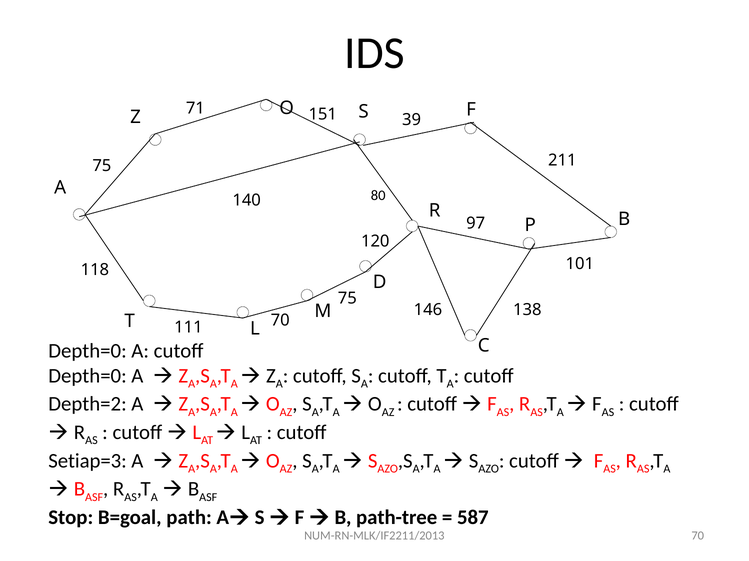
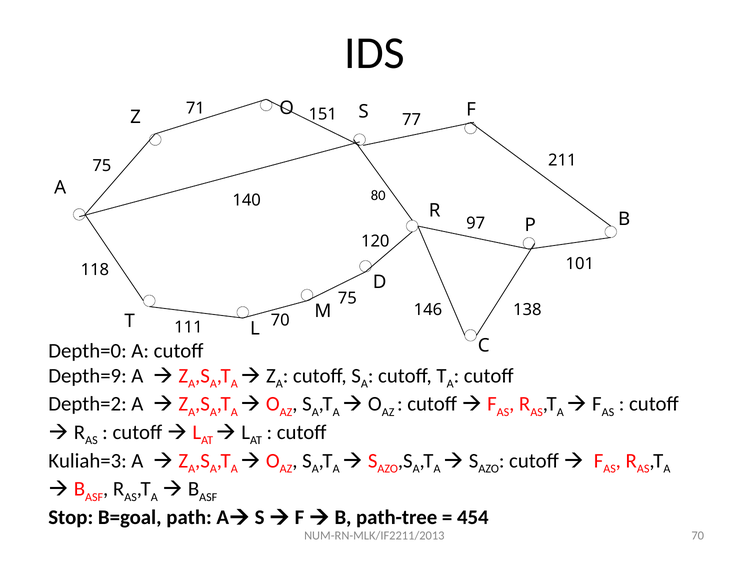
39: 39 -> 77 (412, 120)
Depth=0: Depth=0 -> Depth=9 (88, 376)
Setiap=3: Setiap=3 -> Kuliah=3 (88, 461)
587: 587 -> 454 (473, 518)
